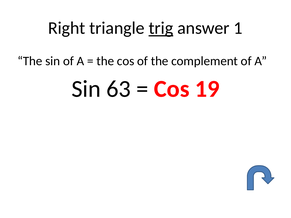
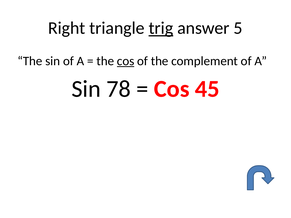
1: 1 -> 5 (238, 28)
cos underline: none -> present (126, 61)
63: 63 -> 78 (119, 89)
19: 19 -> 45 (207, 89)
